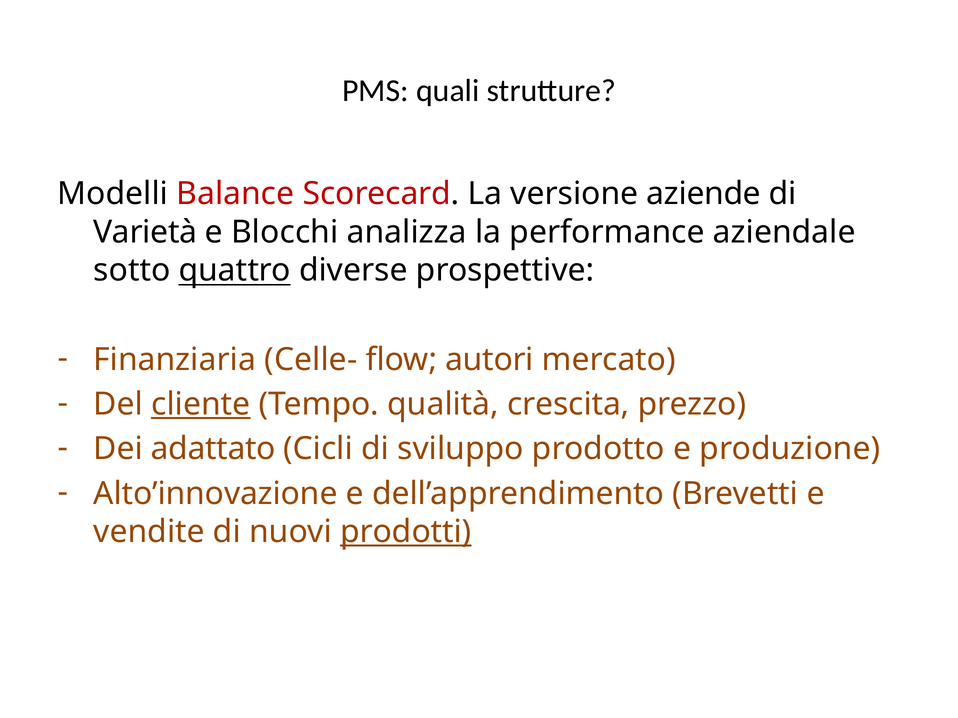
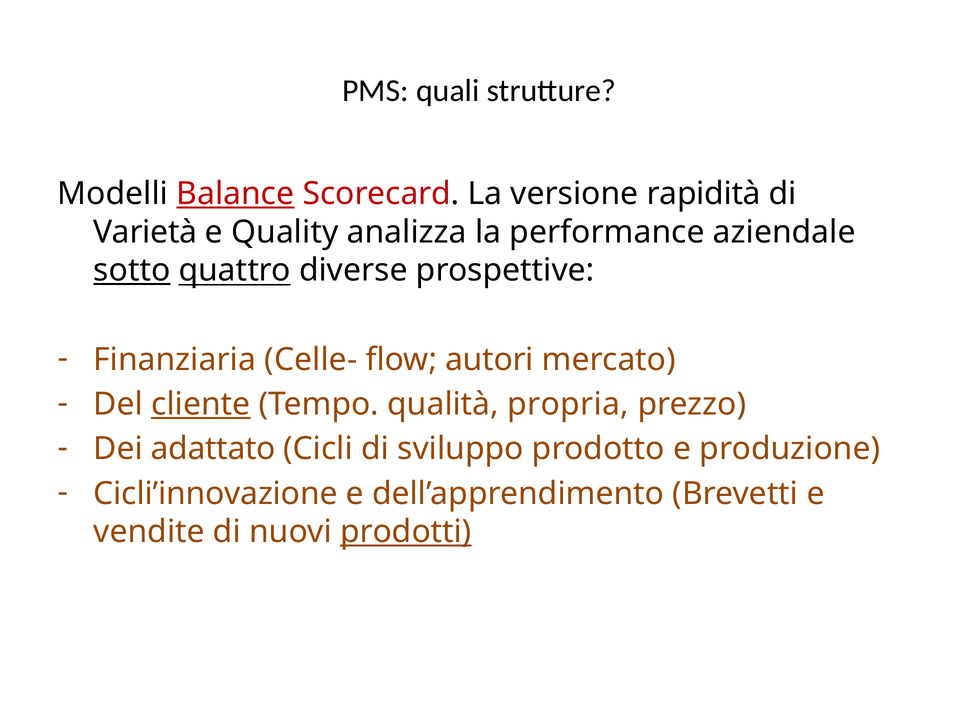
Balance underline: none -> present (235, 194)
aziende: aziende -> rapidità (704, 194)
Blocchi: Blocchi -> Quality (285, 232)
sotto underline: none -> present (132, 270)
crescita: crescita -> propria (568, 405)
Alto’innovazione: Alto’innovazione -> Cicli’innovazione (216, 494)
